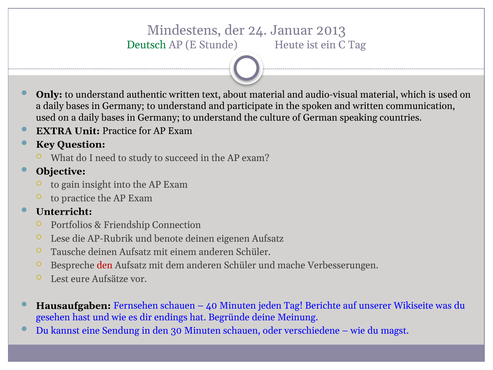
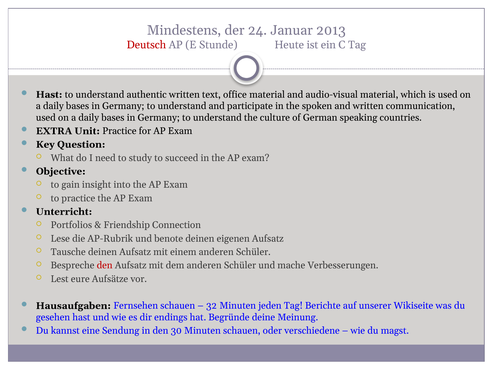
Deutsch colour: green -> red (146, 45)
Only: Only -> Hast (49, 95)
about: about -> office (235, 95)
40: 40 -> 32 (211, 306)
